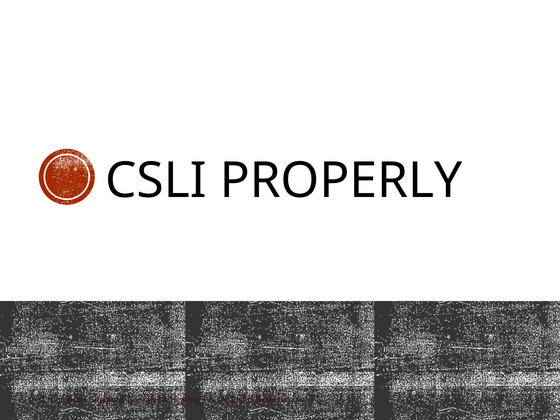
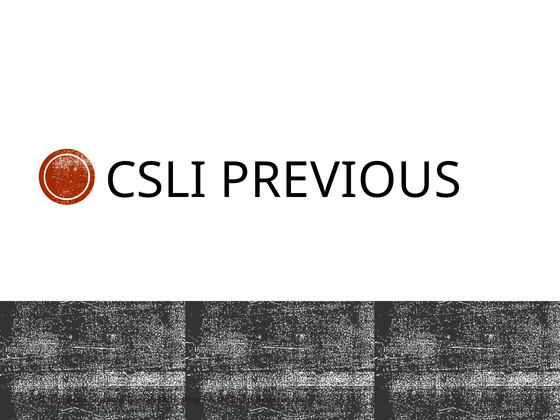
PROPERLY: PROPERLY -> PREVIOUS (341, 181)
